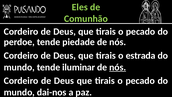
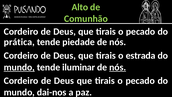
Eles: Eles -> Alto (80, 7)
perdoe: perdoe -> prática (19, 42)
mundo underline: none -> present (19, 67)
